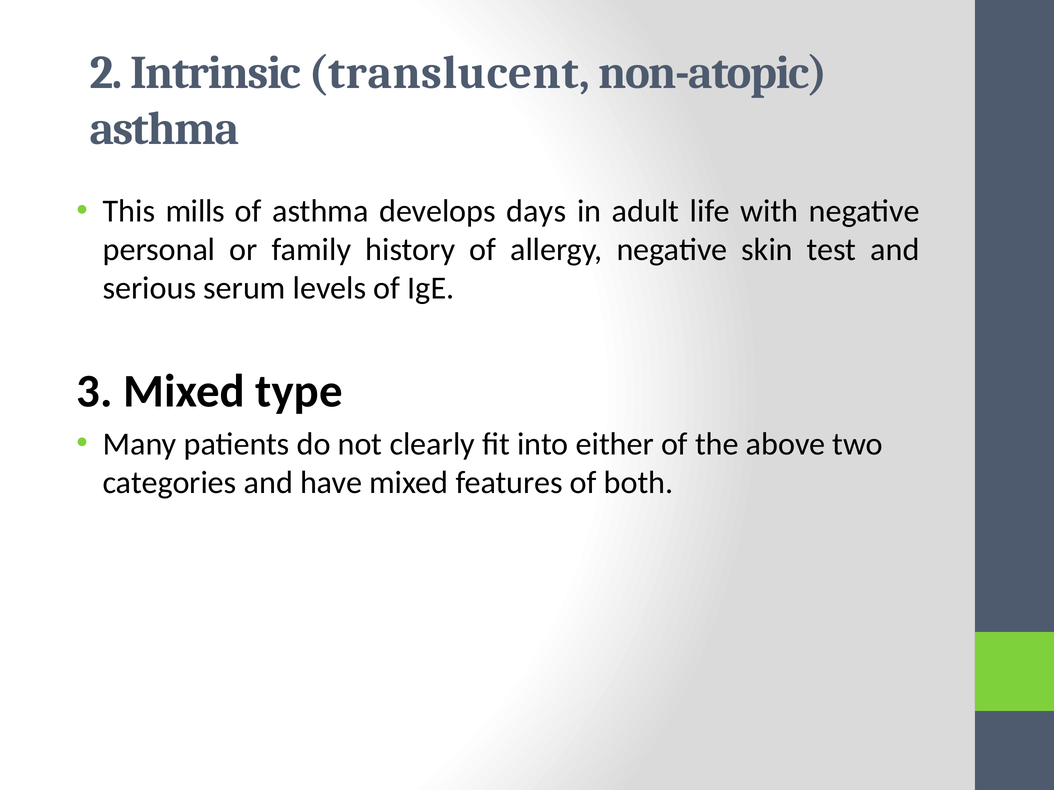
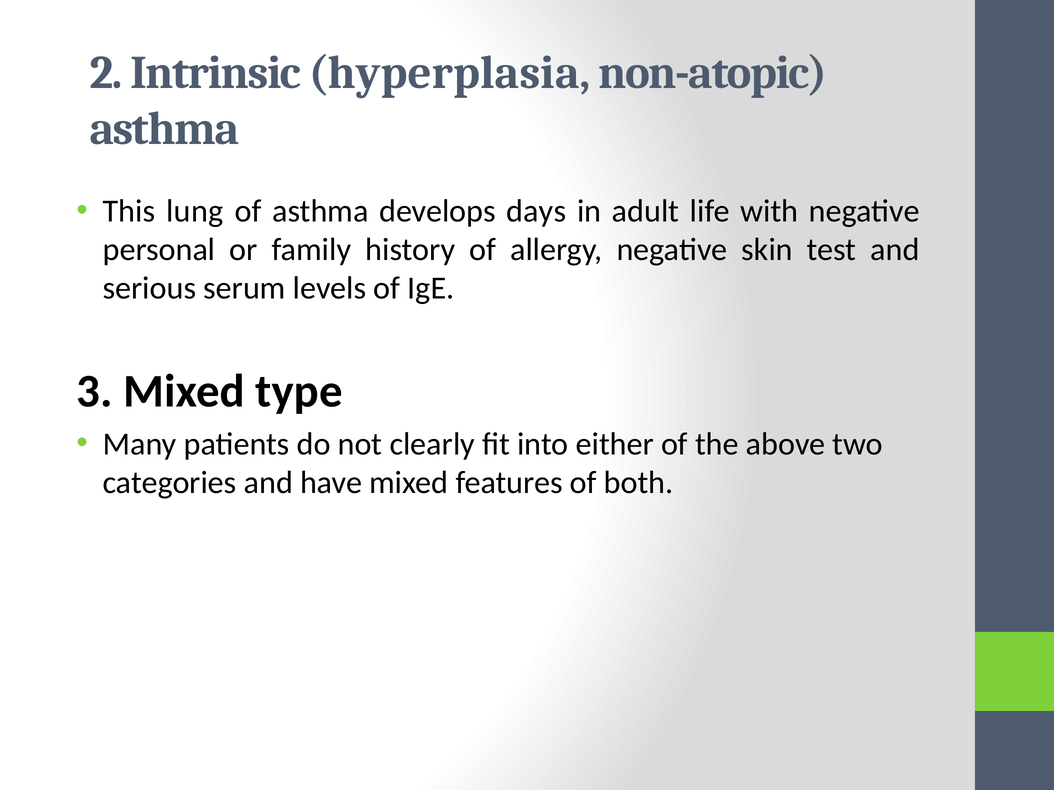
translucent: translucent -> hyperplasia (450, 73)
mills: mills -> lung (195, 211)
